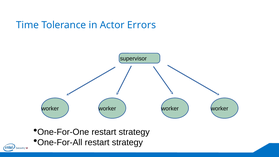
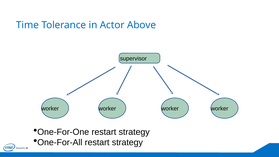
Errors: Errors -> Above (142, 25)
